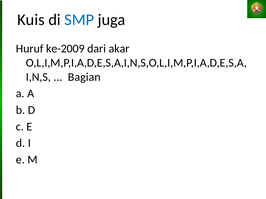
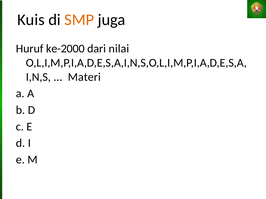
SMP colour: blue -> orange (79, 20)
ke-2009: ke-2009 -> ke-2000 (65, 49)
akar: akar -> nilai (119, 49)
Bagian: Bagian -> Materi (84, 77)
